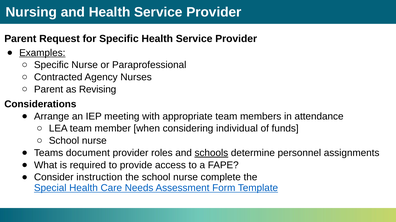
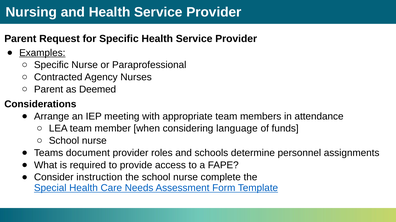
Revising: Revising -> Deemed (98, 90)
individual: individual -> language (237, 129)
schools underline: present -> none (211, 153)
